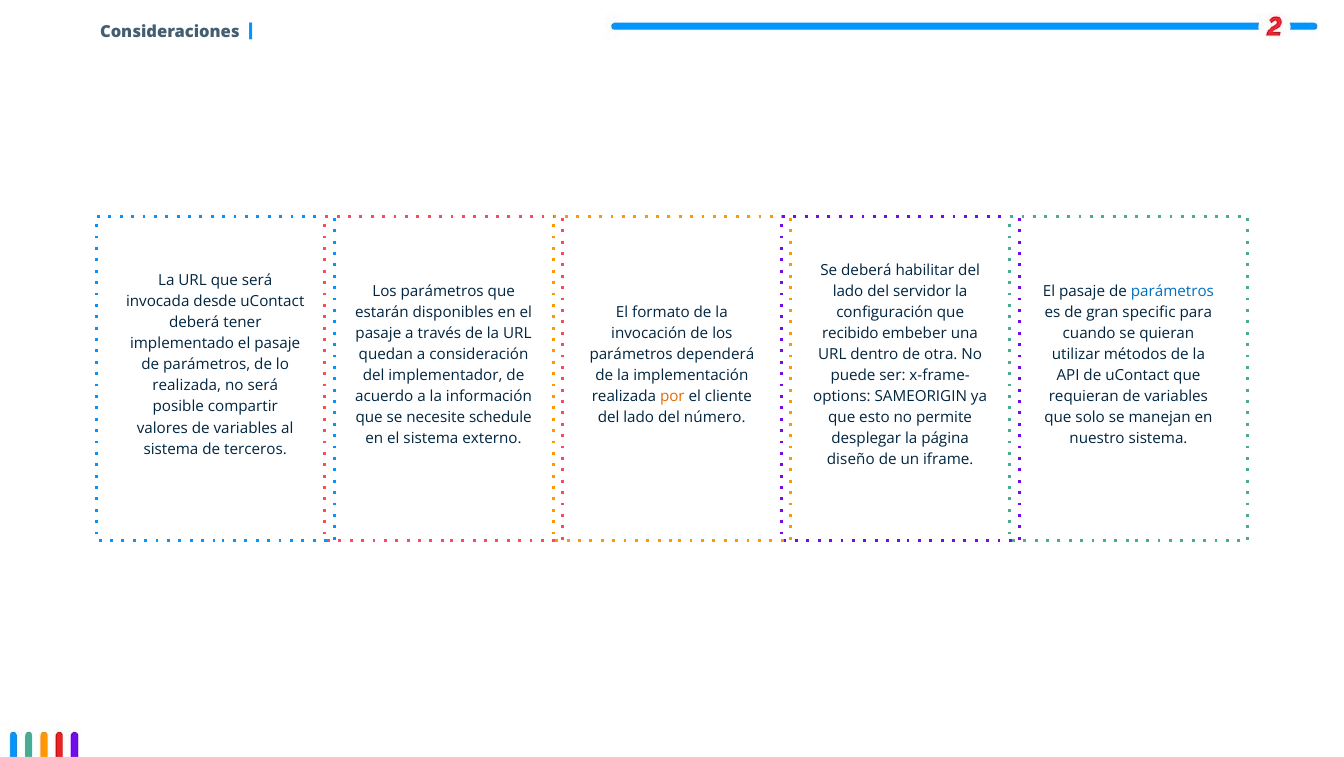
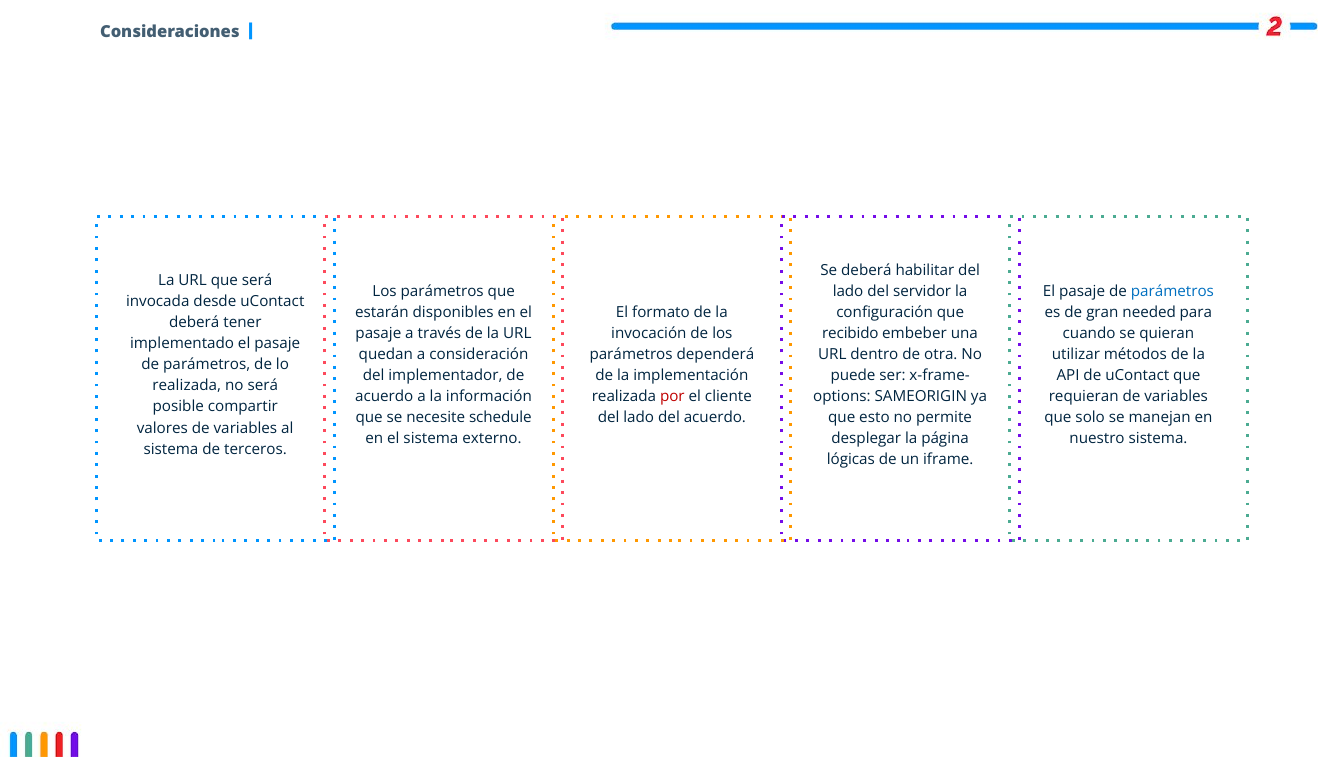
specific: specific -> needed (1149, 312)
por colour: orange -> red (672, 396)
del número: número -> acuerdo (715, 417)
diseño: diseño -> lógicas (851, 459)
